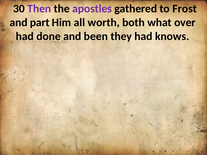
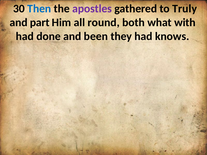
Then colour: purple -> blue (39, 9)
Frost: Frost -> Truly (185, 9)
worth: worth -> round (104, 23)
over: over -> with (185, 23)
